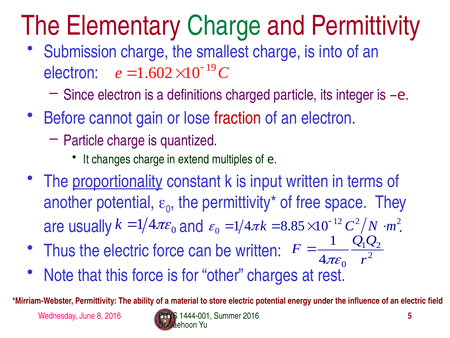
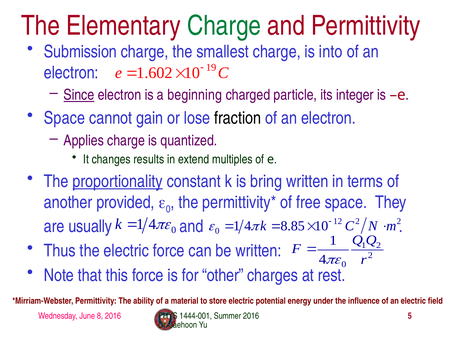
Since underline: none -> present (79, 95)
definitions: definitions -> beginning (195, 95)
Before: Before -> Space (65, 118)
fraction colour: red -> black (238, 118)
Particle: Particle -> Applies (84, 140)
changes charge: charge -> results (149, 159)
input: input -> bring (266, 181)
another potential: potential -> provided (125, 202)
